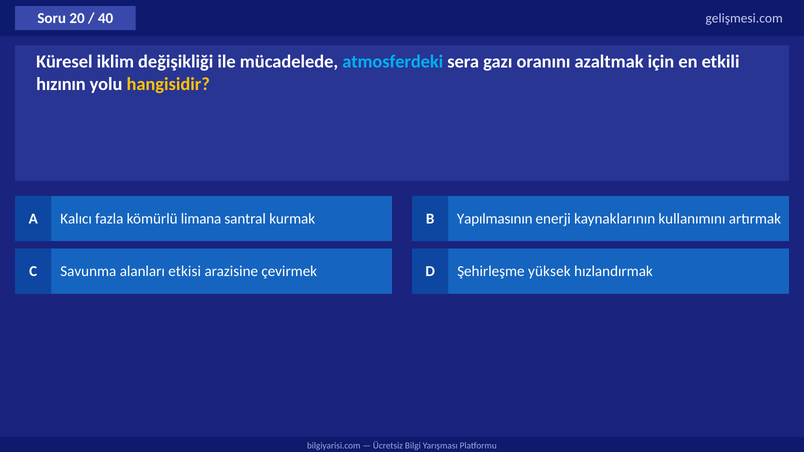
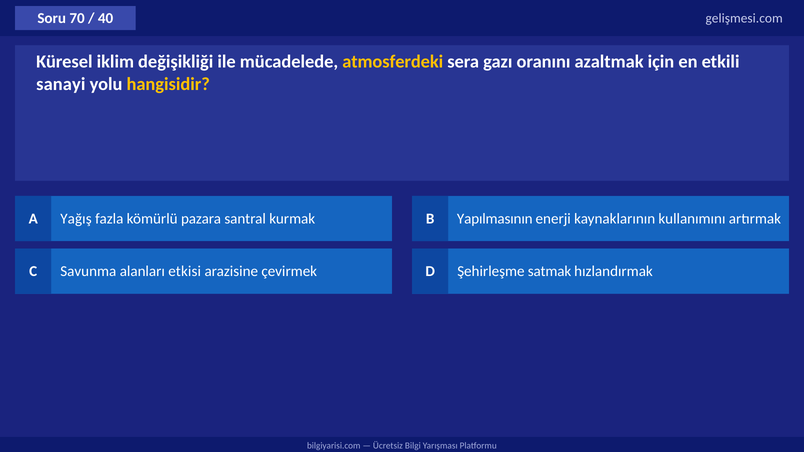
20: 20 -> 70 (77, 18)
atmosferdeki colour: light blue -> yellow (393, 62)
hızının: hızının -> sanayi (61, 84)
Kalıcı: Kalıcı -> Yağış (76, 219)
limana: limana -> pazara (201, 219)
yüksek: yüksek -> satmak (550, 272)
